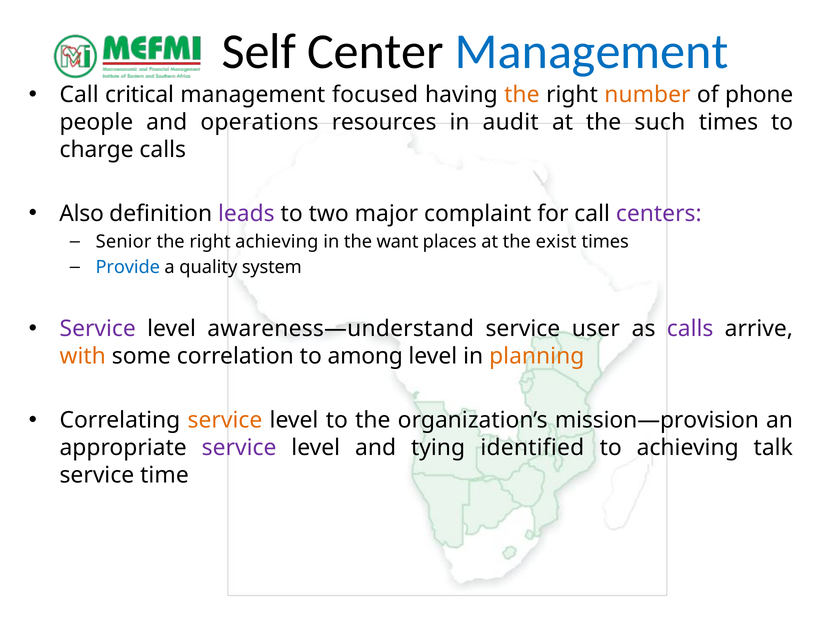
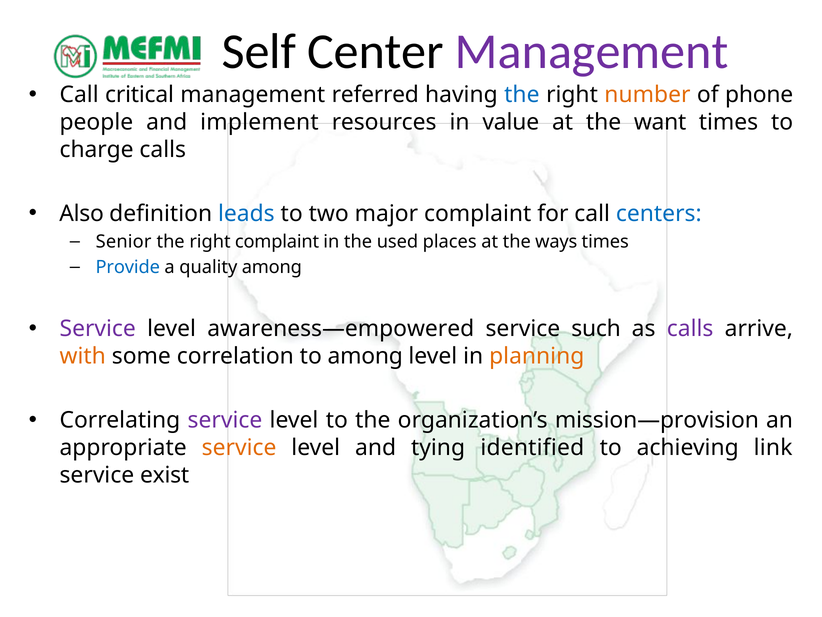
Management colour: blue -> purple (592, 51)
focused: focused -> referred (375, 95)
the colour: orange -> blue (522, 95)
operations: operations -> implement (259, 122)
audit: audit -> value (511, 122)
such: such -> want (660, 122)
leads colour: purple -> blue (246, 214)
centers colour: purple -> blue (659, 214)
right achieving: achieving -> complaint (277, 242)
want: want -> used (397, 242)
exist: exist -> ways (556, 242)
quality system: system -> among (272, 267)
awareness—understand: awareness—understand -> awareness—empowered (341, 329)
user: user -> such (596, 329)
service colour: orange -> purple (225, 420)
service colour: purple -> orange (239, 447)
talk: talk -> link (773, 447)
time: time -> exist (165, 475)
